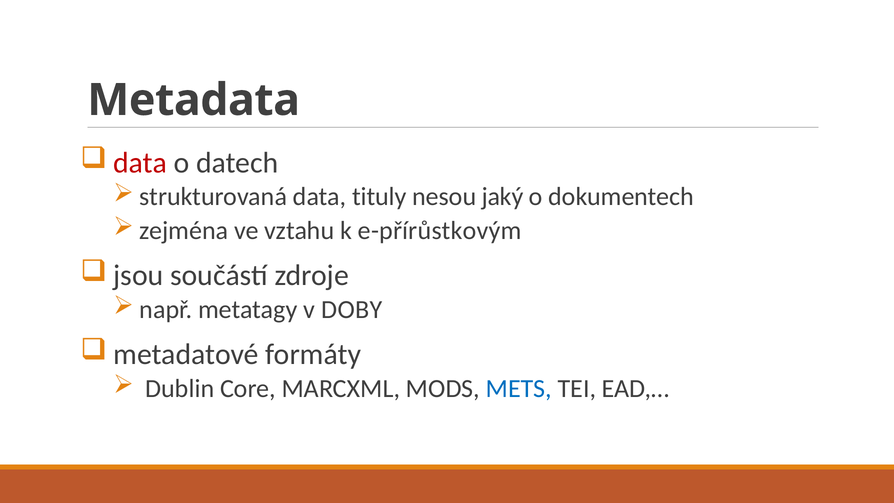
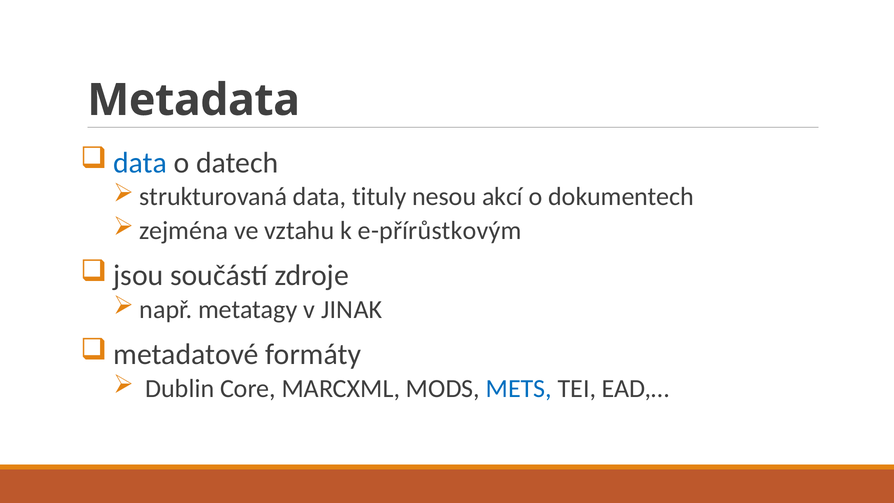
data colour: red -> blue (140, 163)
jaký: jaký -> akcí (503, 197)
DOBY: DOBY -> JINAK (352, 309)
